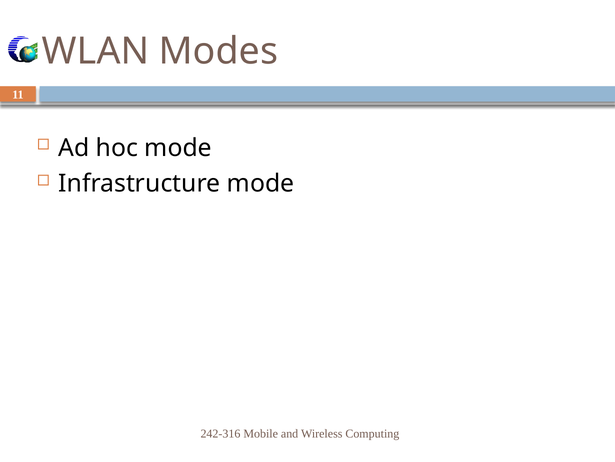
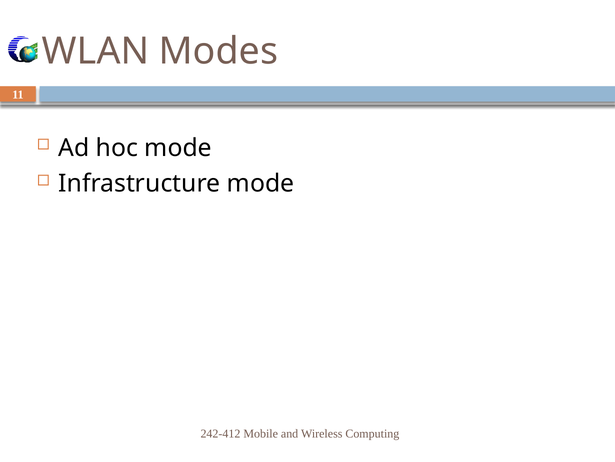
242-316: 242-316 -> 242-412 (220, 433)
